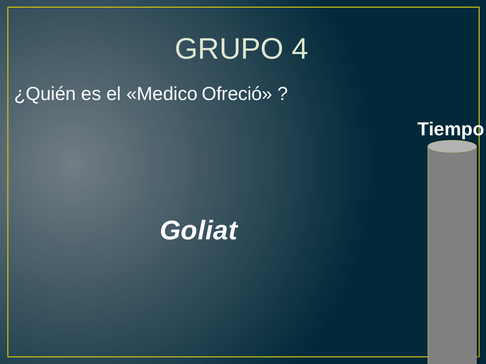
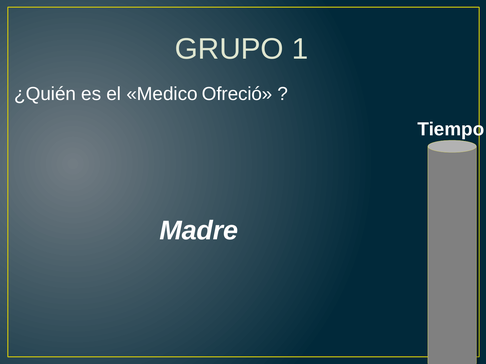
4: 4 -> 1 (300, 49)
Goliat: Goliat -> Madre (199, 231)
